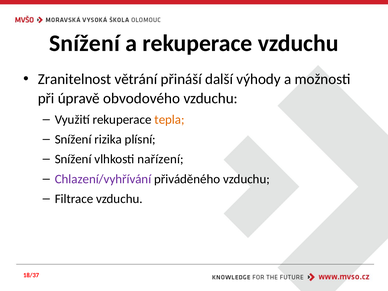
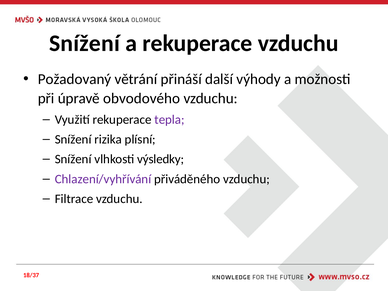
Zranitelnost: Zranitelnost -> Požadovaný (75, 79)
tepla colour: orange -> purple (170, 119)
nařízení: nařízení -> výsledky (161, 159)
